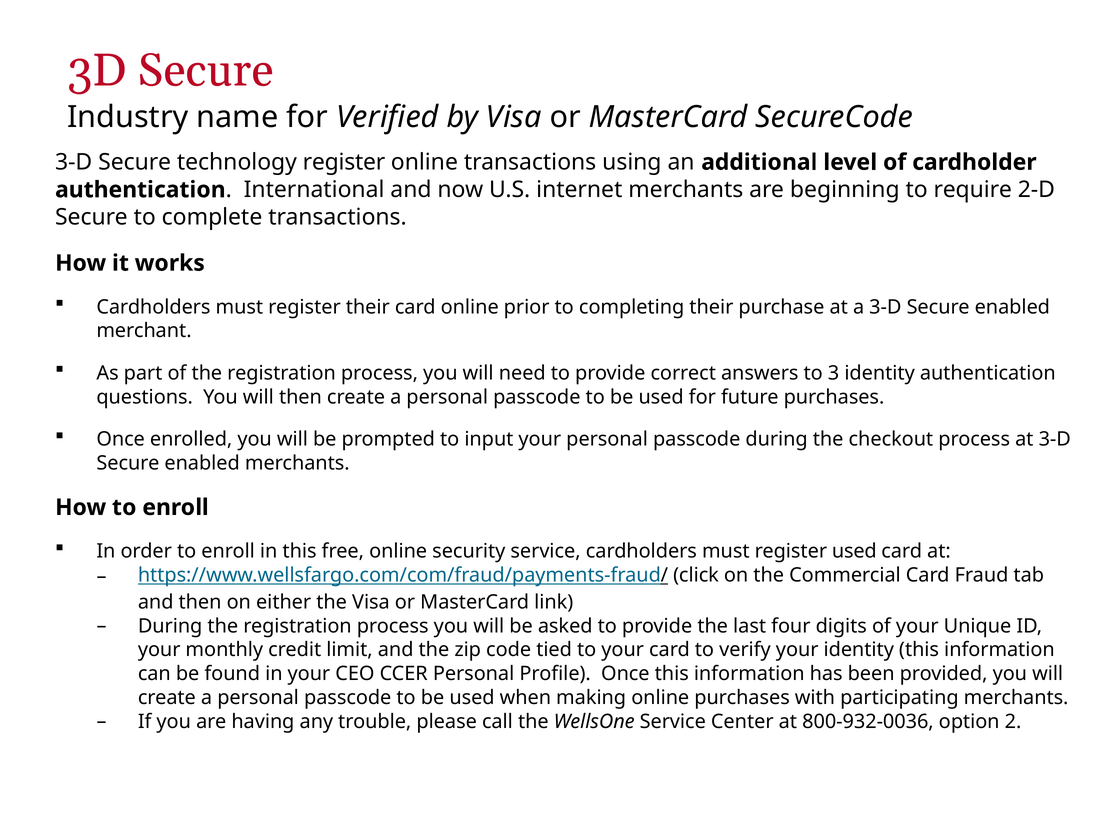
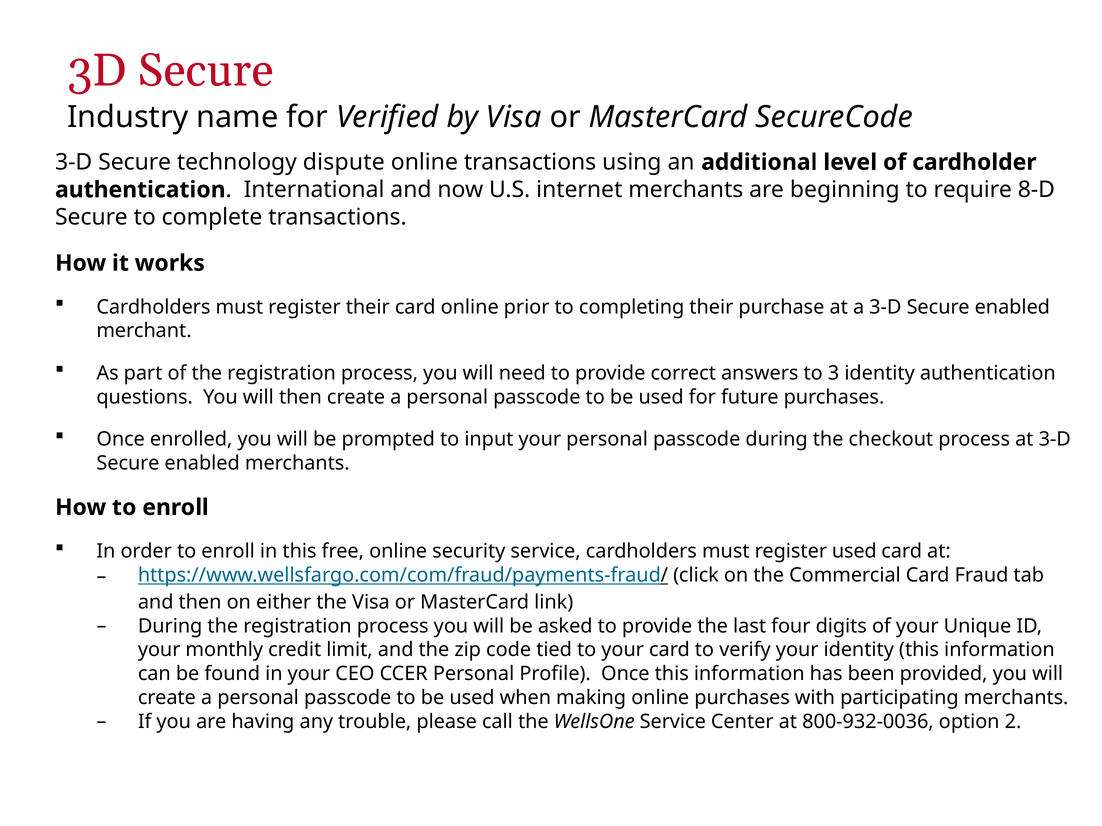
technology register: register -> dispute (344, 162)
2-D: 2-D -> 8-D (1036, 190)
